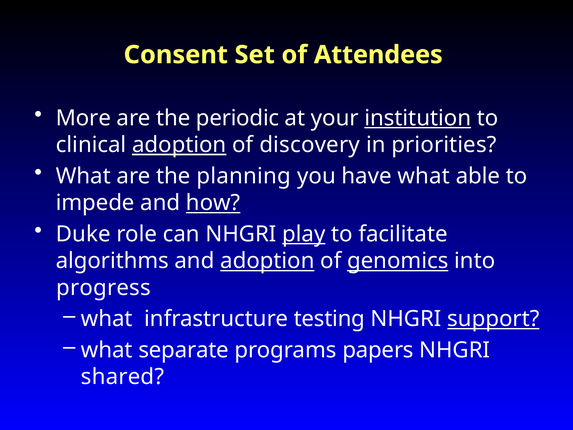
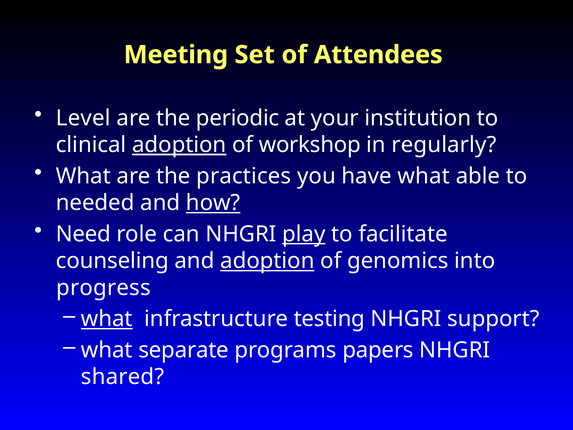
Consent: Consent -> Meeting (176, 55)
More: More -> Level (83, 118)
institution underline: present -> none (418, 118)
discovery: discovery -> workshop (310, 145)
priorities: priorities -> regularly (444, 145)
planning: planning -> practices (244, 176)
impede: impede -> needed (95, 203)
Duke: Duke -> Need (83, 234)
algorithms: algorithms -> counseling (112, 261)
genomics underline: present -> none (398, 261)
what underline: none -> present (107, 319)
support underline: present -> none (493, 319)
